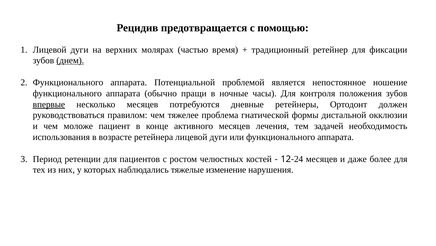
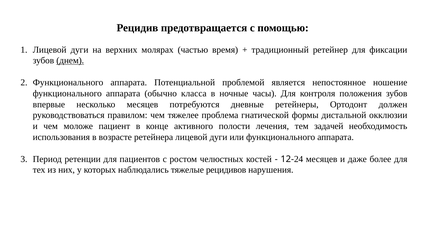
пращи: пращи -> класса (194, 93)
впервые underline: present -> none (49, 104)
активного месяцев: месяцев -> полости (234, 126)
изменение: изменение -> рецидивов (226, 169)
